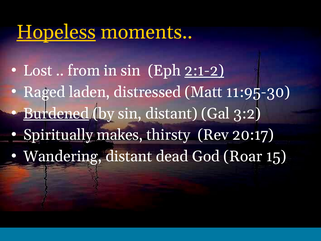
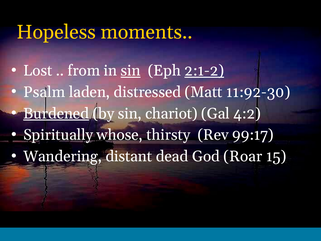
Hopeless underline: present -> none (56, 32)
sin underline: none -> present (131, 71)
Raged: Raged -> Psalm (44, 92)
11:95-30: 11:95-30 -> 11:92-30 (258, 92)
sin distant: distant -> chariot (172, 113)
3:2: 3:2 -> 4:2 (247, 113)
makes: makes -> whose (120, 135)
20:17: 20:17 -> 99:17 (253, 135)
